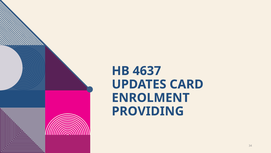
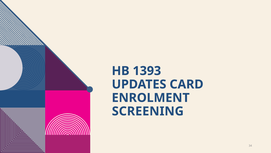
4637: 4637 -> 1393 (147, 71)
PROVIDING: PROVIDING -> SCREENING (148, 111)
